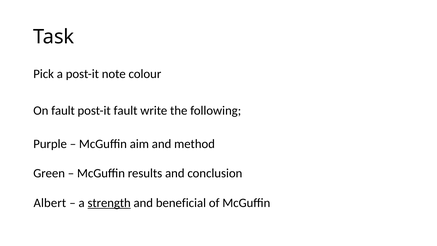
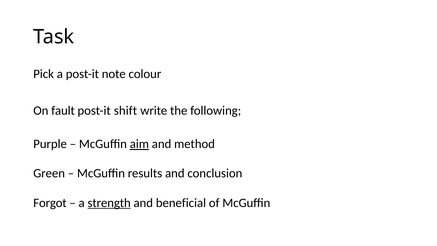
post-it fault: fault -> shift (125, 111)
aim underline: none -> present (139, 144)
Albert: Albert -> Forgot (50, 203)
